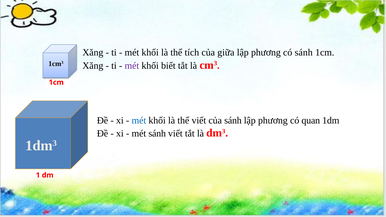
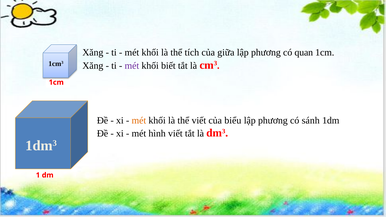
có sánh: sánh -> quan (304, 53)
mét colour: blue -> orange (139, 120)
của sánh: sánh -> biểu (233, 120)
quan: quan -> sánh (311, 120)
mét sánh: sánh -> hình (157, 134)
